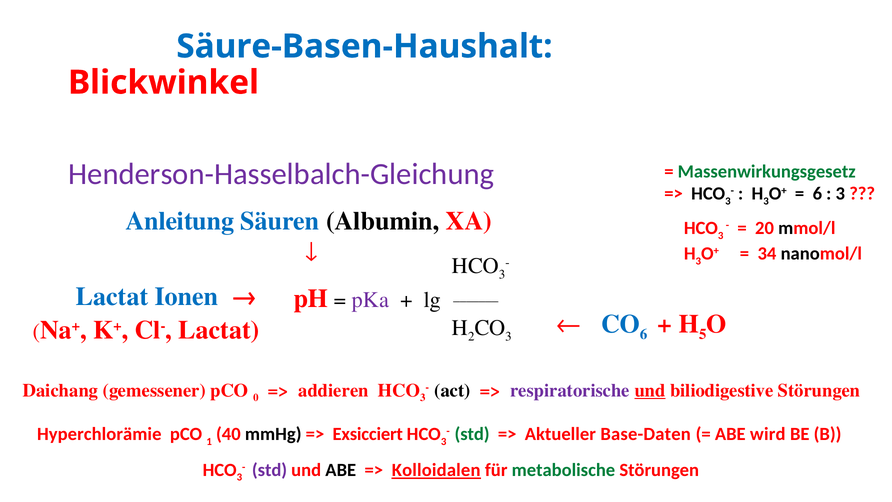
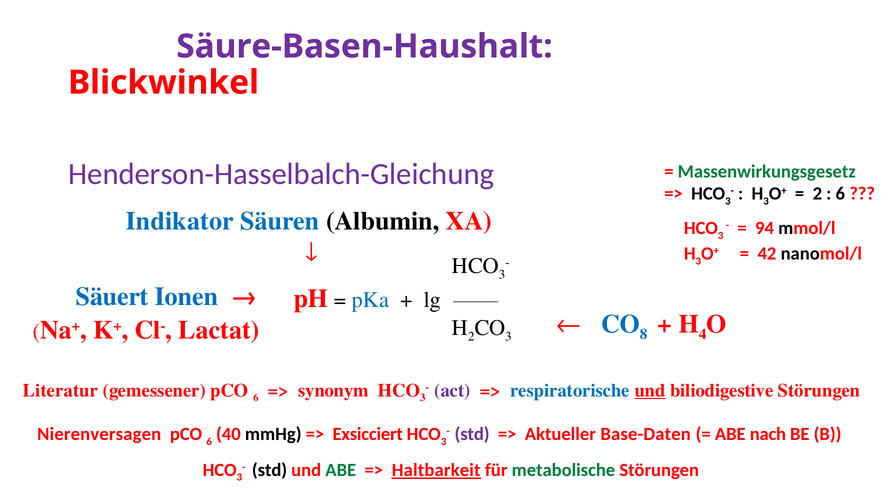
Säure-Basen-Haushalt colour: blue -> purple (364, 46)
6: 6 -> 2 (817, 194)
3: 3 -> 6 (840, 194)
Anleitung: Anleitung -> Indikator (180, 221)
20: 20 -> 94 (765, 228)
34: 34 -> 42 (767, 254)
Lactat: Lactat -> Säuert (112, 297)
pKa colour: purple -> blue (370, 300)
6: 6 -> 8 (644, 334)
5: 5 -> 4 (703, 334)
act colour: black -> purple (452, 390)
respiratorische colour: purple -> blue (570, 390)
Daichang: Daichang -> Literatur (60, 390)
gemessener pCO 0: 0 -> 6 (256, 397)
addieren: addieren -> synonym (334, 390)
Hyperchlorämie: Hyperchlorämie -> Nierenversagen (99, 434)
1: 1 -> 6 (209, 441)
std colour: green -> purple (472, 434)
wird: wird -> nach (768, 434)
std colour: purple -> black (270, 470)
ABE colour: black -> green (341, 470)
Kolloidalen: Kolloidalen -> Haltbarkeit (436, 470)
